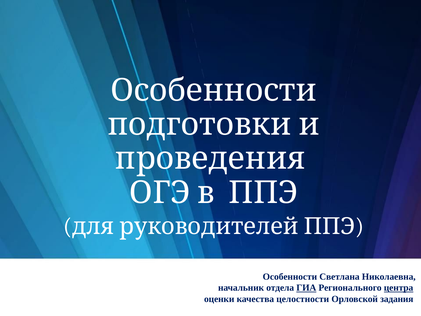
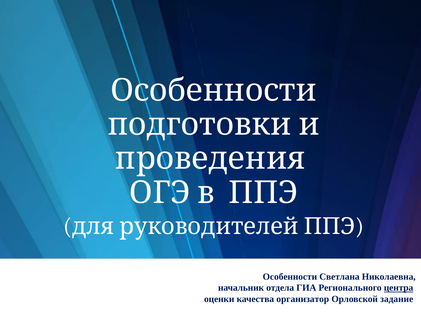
ГИА underline: present -> none (306, 288)
целостности: целостности -> организатор (303, 299)
задания: задания -> задание (397, 299)
